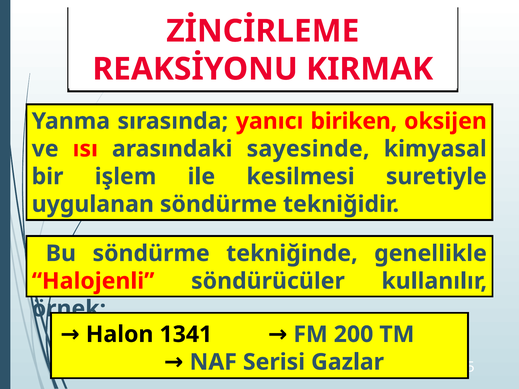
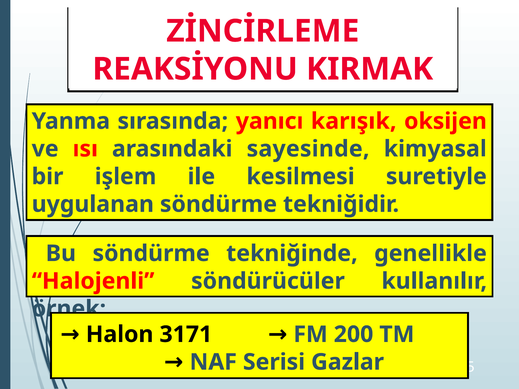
biriken: biriken -> karışık (354, 121)
1341: 1341 -> 3171 (186, 335)
